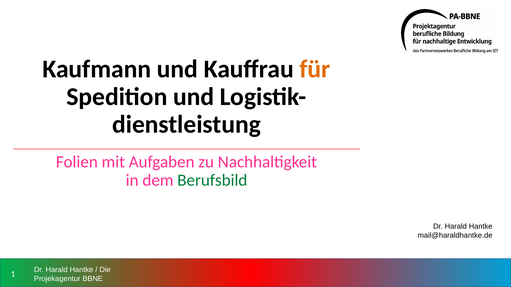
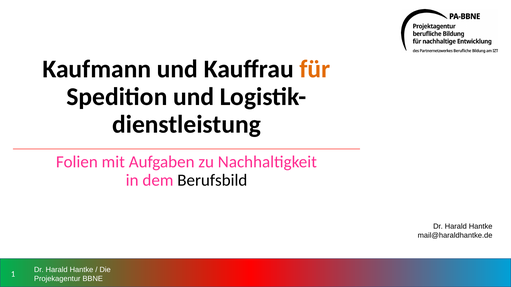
Berufsbild colour: green -> black (212, 180)
